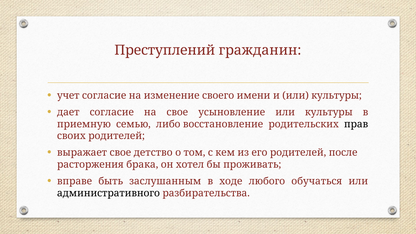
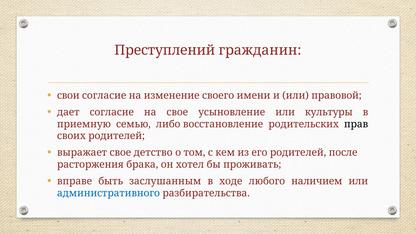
учет: учет -> свои (68, 95)
и или культуры: культуры -> правовой (337, 95)
обучаться: обучаться -> наличием (317, 181)
административного colour: black -> blue (108, 193)
